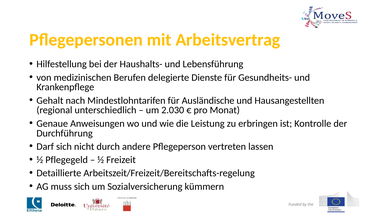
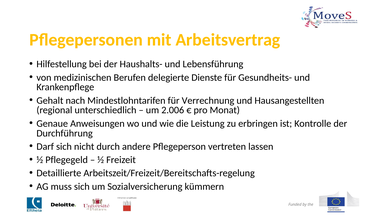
Ausländische: Ausländische -> Verrechnung (208, 100)
2.030: 2.030 -> 2.006 (173, 110)
